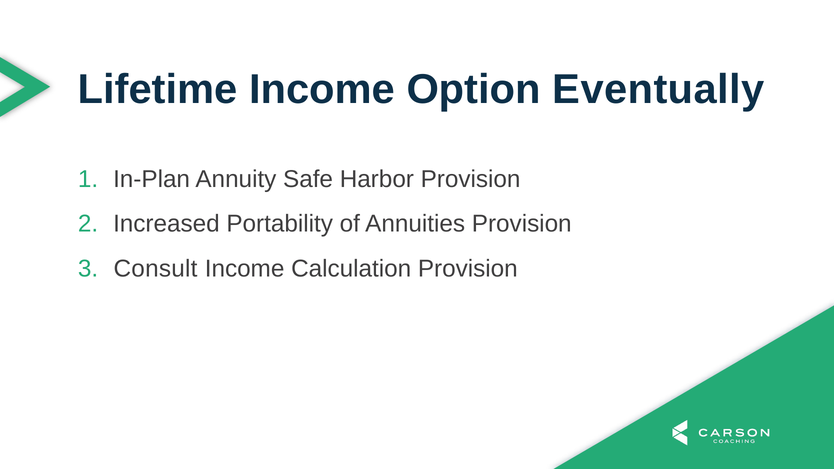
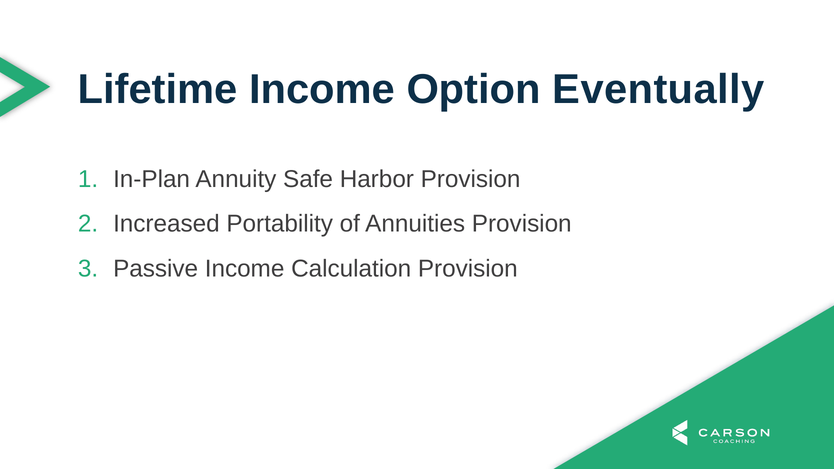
Consult: Consult -> Passive (156, 269)
